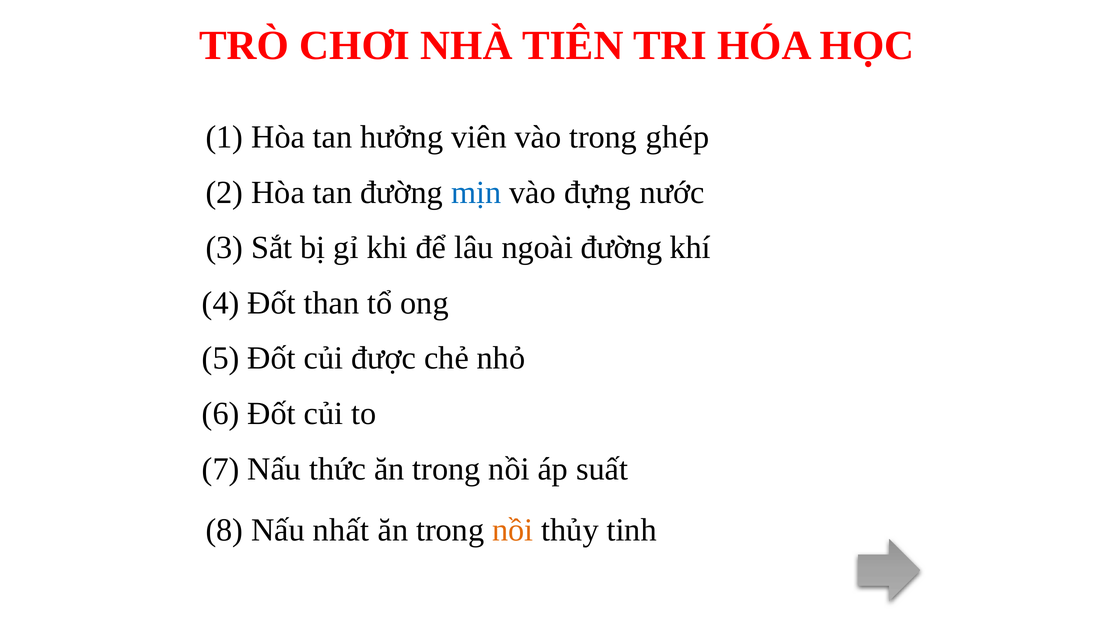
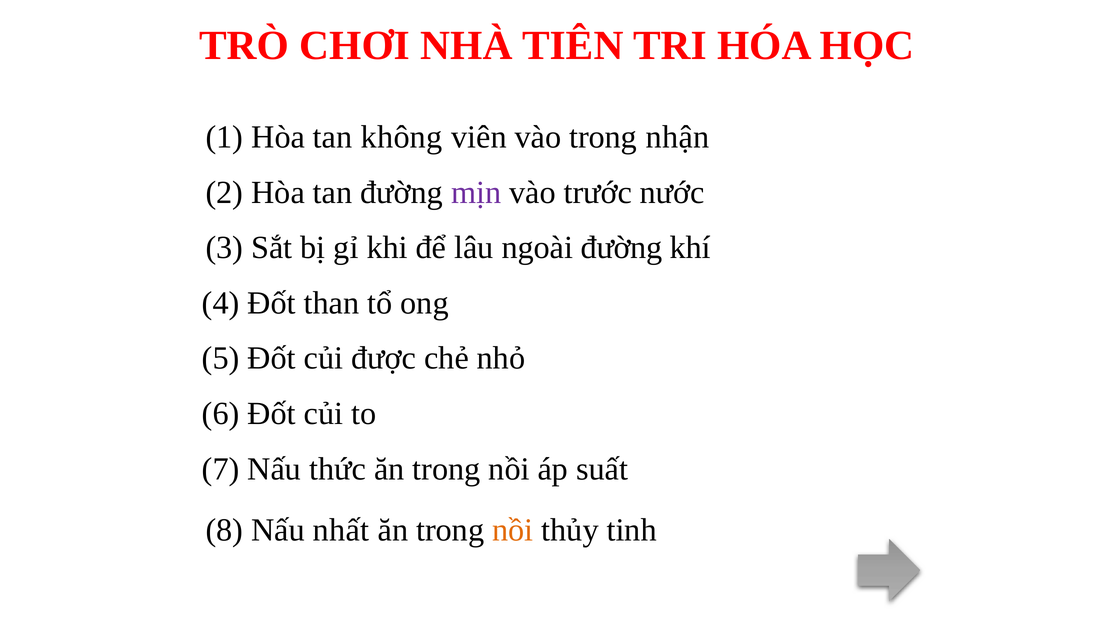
hưởng: hưởng -> không (402, 137)
ghép: ghép -> nhận (677, 137)
mịn colour: blue -> purple (476, 193)
đựng: đựng -> trước (598, 193)
